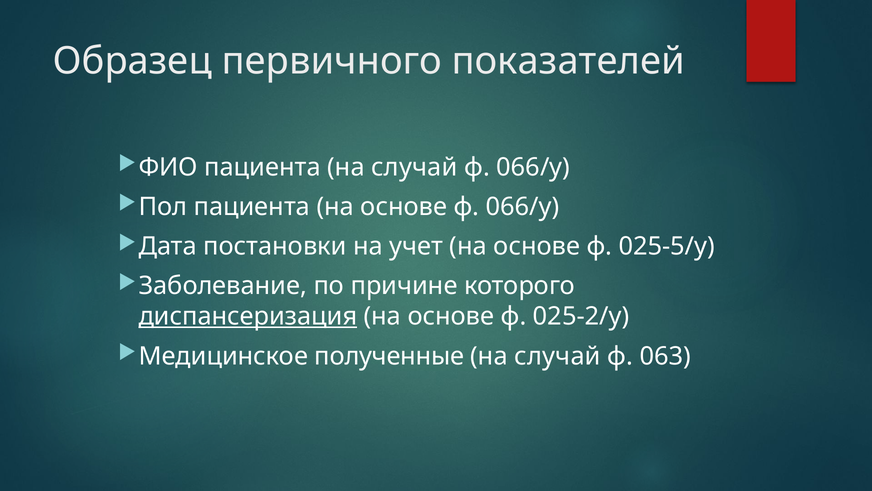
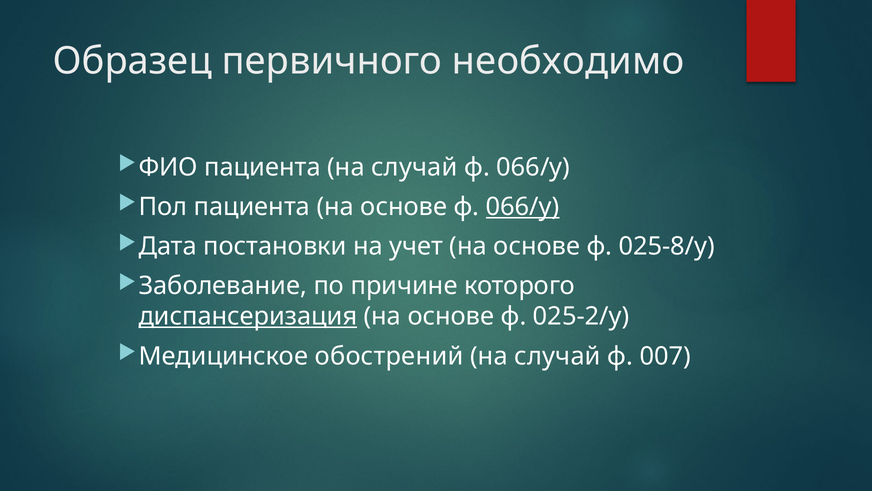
показателей: показателей -> необходимо (568, 61)
066/у underline: none -> present (523, 207)
025-5/у: 025-5/у -> 025-8/у (667, 246)
полученные: полученные -> обострений (389, 356)
063: 063 -> 007 (665, 356)
